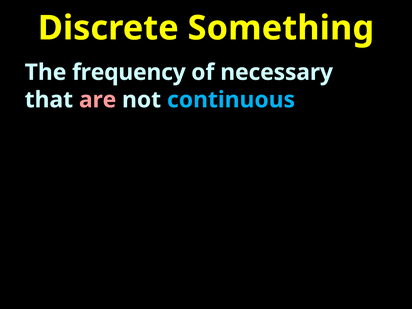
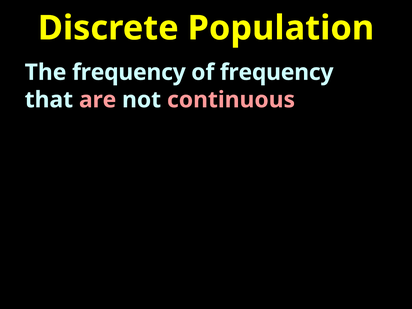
Something: Something -> Population (281, 28)
of necessary: necessary -> frequency (277, 72)
continuous colour: light blue -> pink (231, 100)
